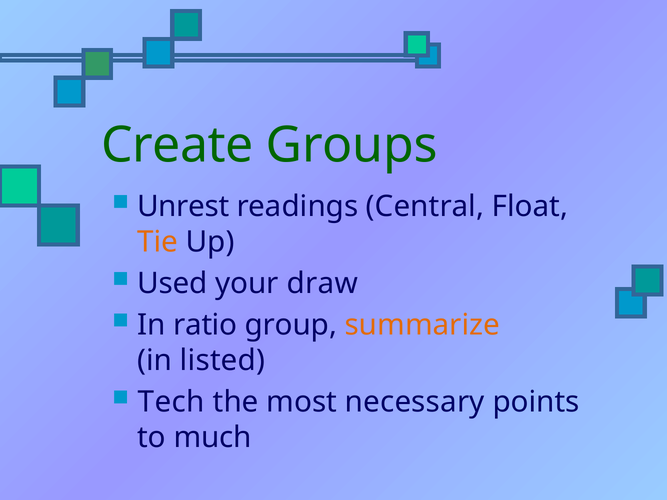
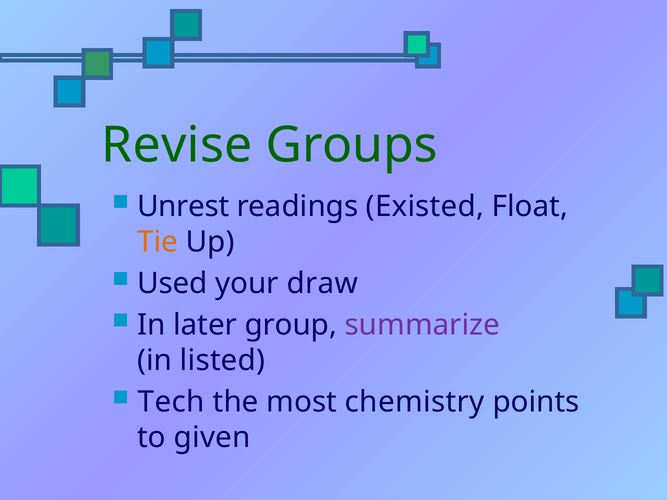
Create: Create -> Revise (177, 145)
Central: Central -> Existed (425, 207)
ratio: ratio -> later (205, 325)
summarize colour: orange -> purple (422, 325)
necessary: necessary -> chemistry (415, 402)
much: much -> given (212, 438)
